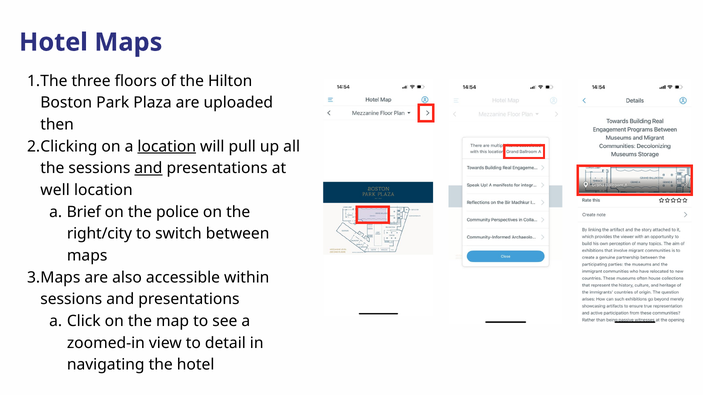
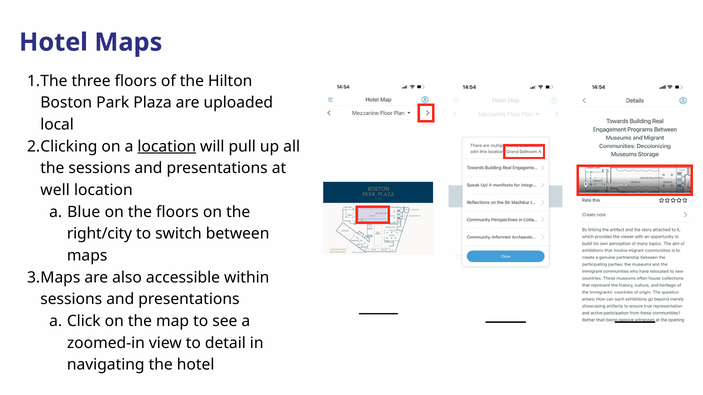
then: then -> local (57, 125)
and underline: present -> none (148, 168)
Brief: Brief -> Blue (84, 212)
the police: police -> floors (177, 212)
